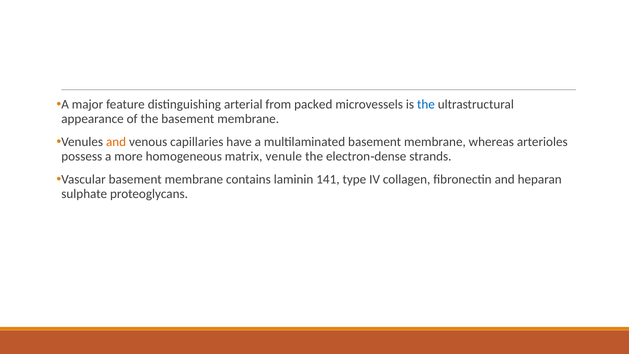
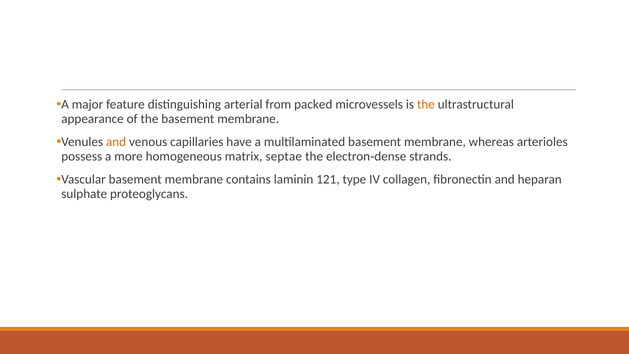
the colour: blue -> orange (426, 105)
venule: venule -> septae (284, 156)
141: 141 -> 121 (328, 180)
